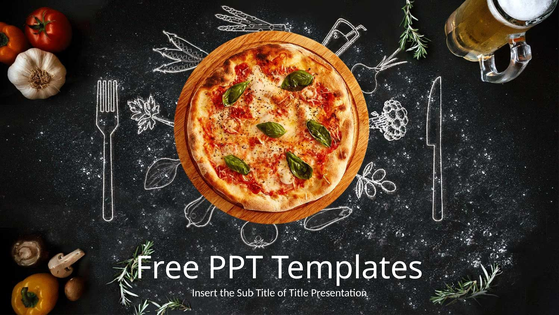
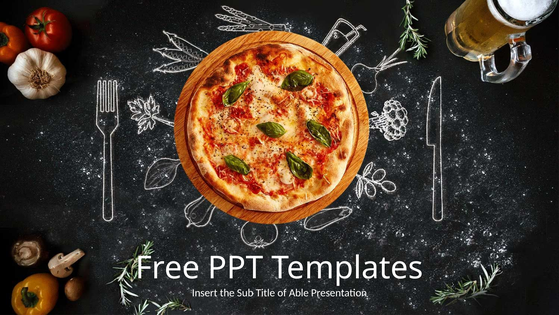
of Title: Title -> Able (299, 292)
